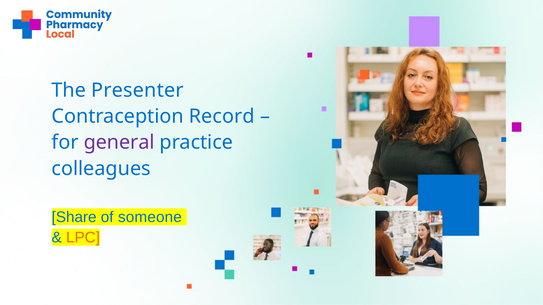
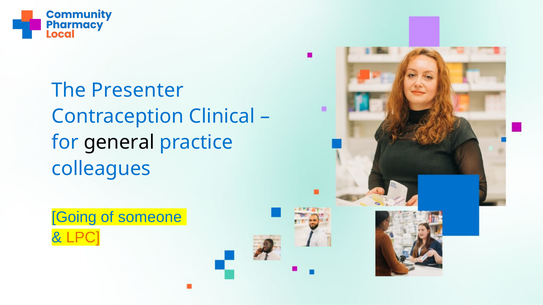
Record: Record -> Clinical (222, 117)
general colour: purple -> black (119, 143)
Share: Share -> Going (74, 218)
